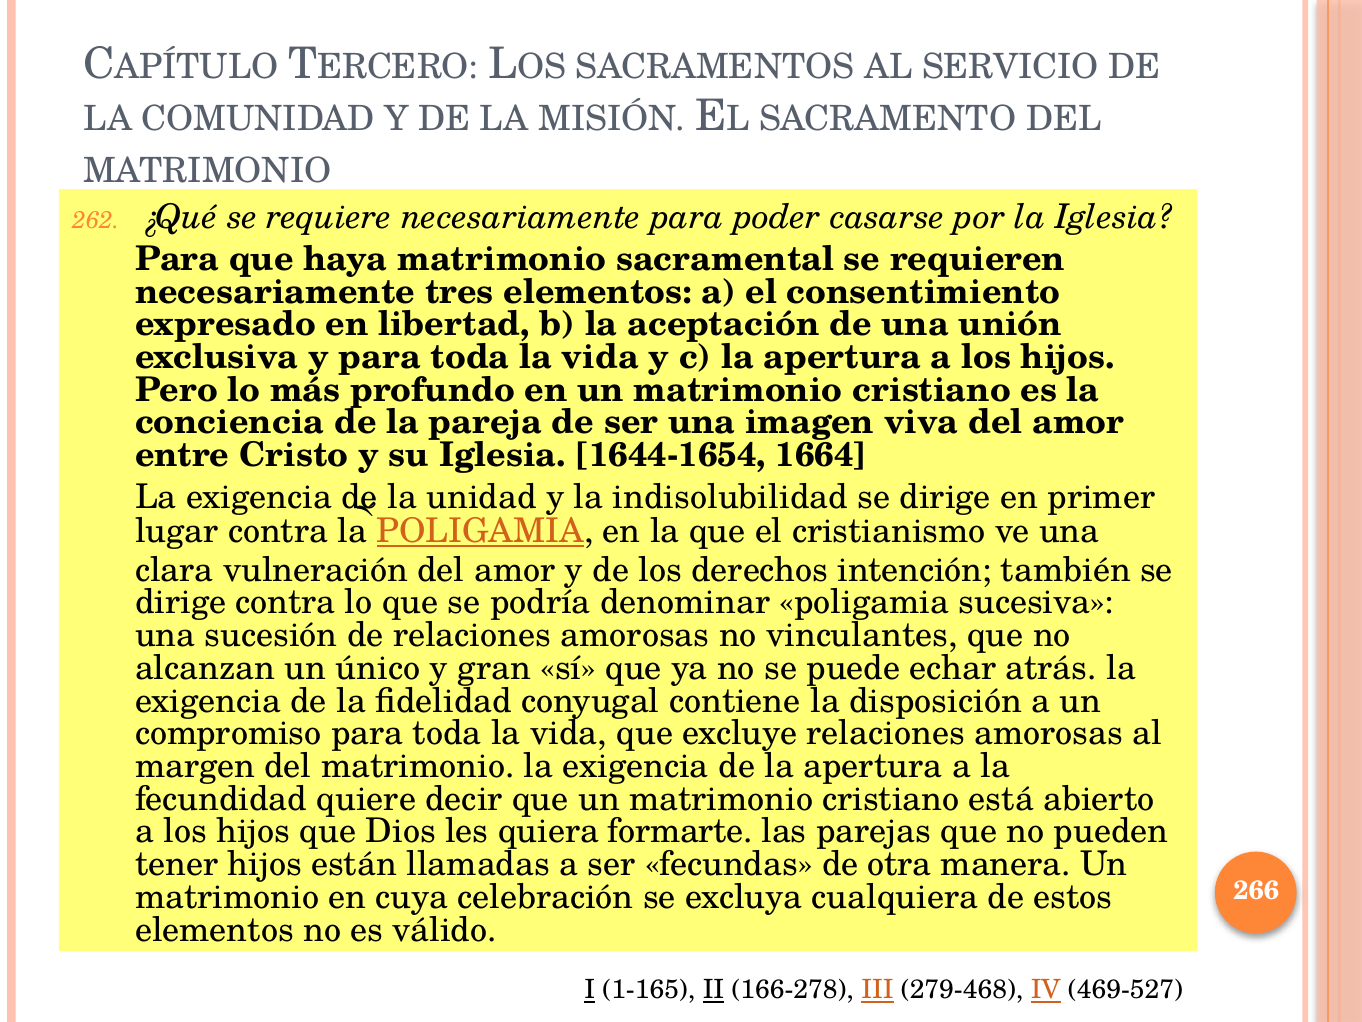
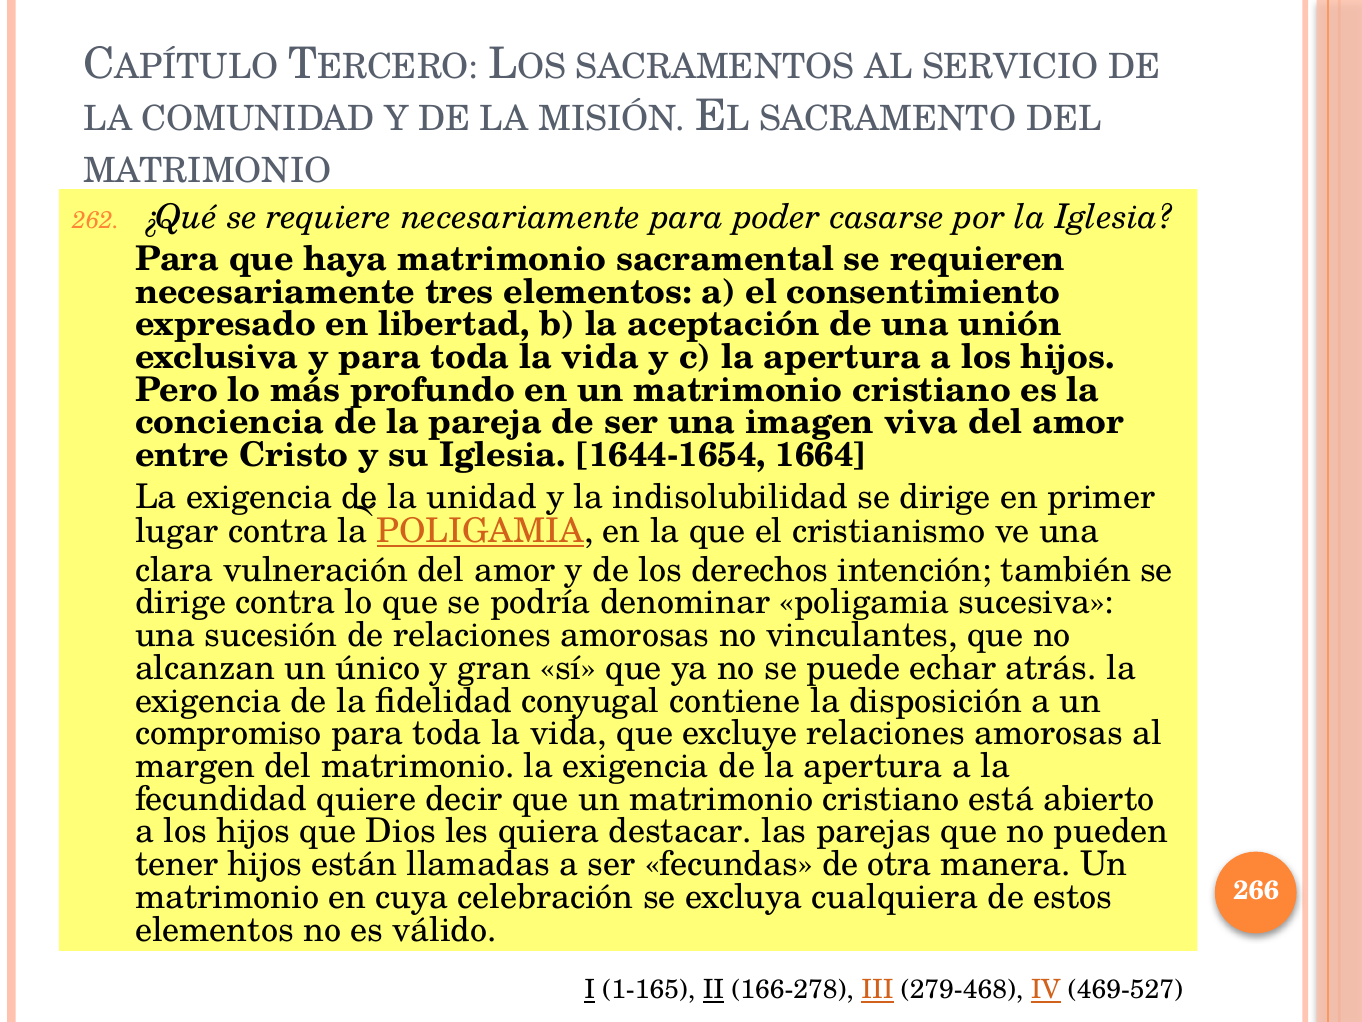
formarte: formarte -> destacar (680, 831)
